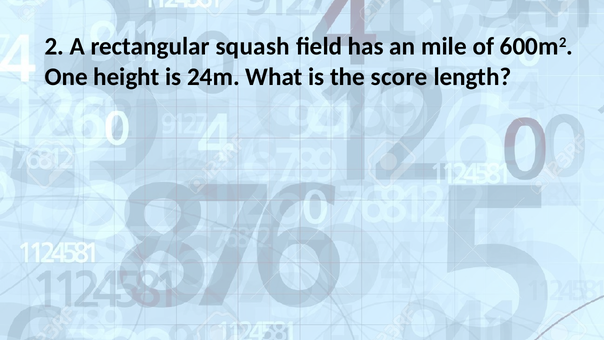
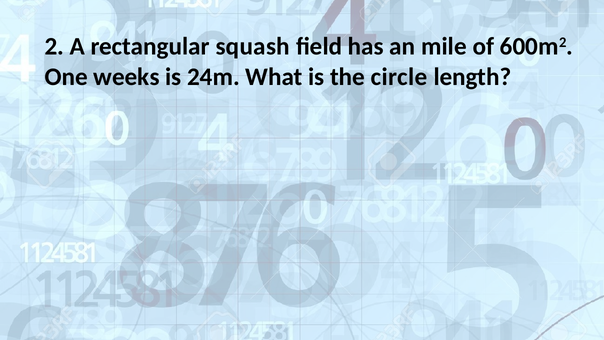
height: height -> weeks (126, 77)
score: score -> circle (399, 77)
